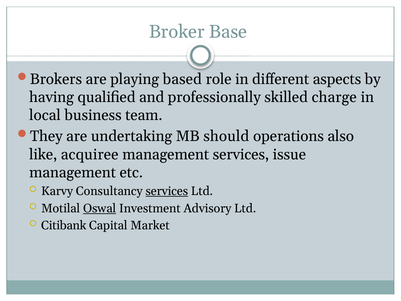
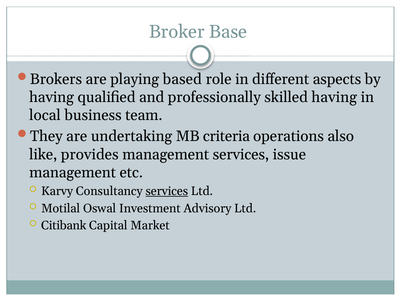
skilled charge: charge -> having (334, 97)
should: should -> criteria (226, 136)
acquiree: acquiree -> provides (90, 154)
Oswal underline: present -> none (100, 208)
